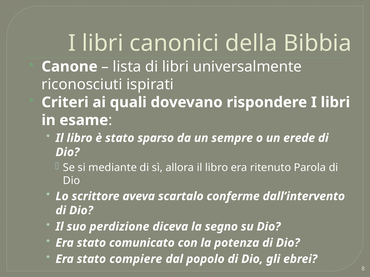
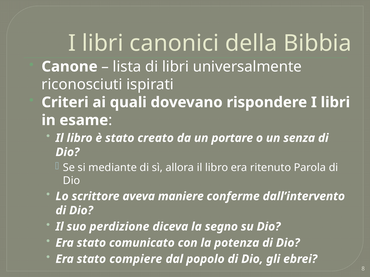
sparso: sparso -> creato (156, 138)
sempre: sempre -> portare (232, 138)
erede: erede -> senza (299, 138)
scartalo: scartalo -> maniere (181, 197)
